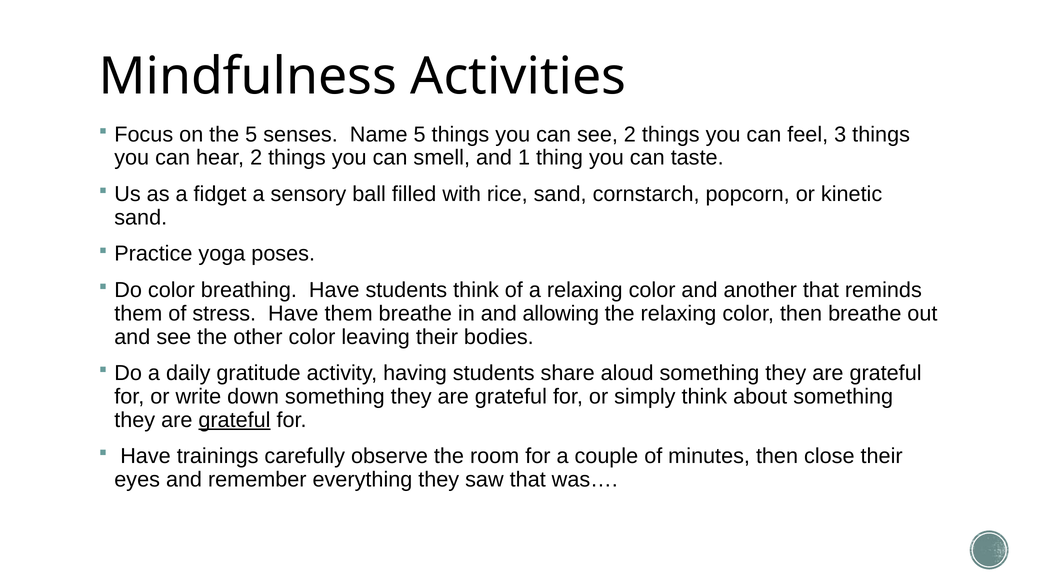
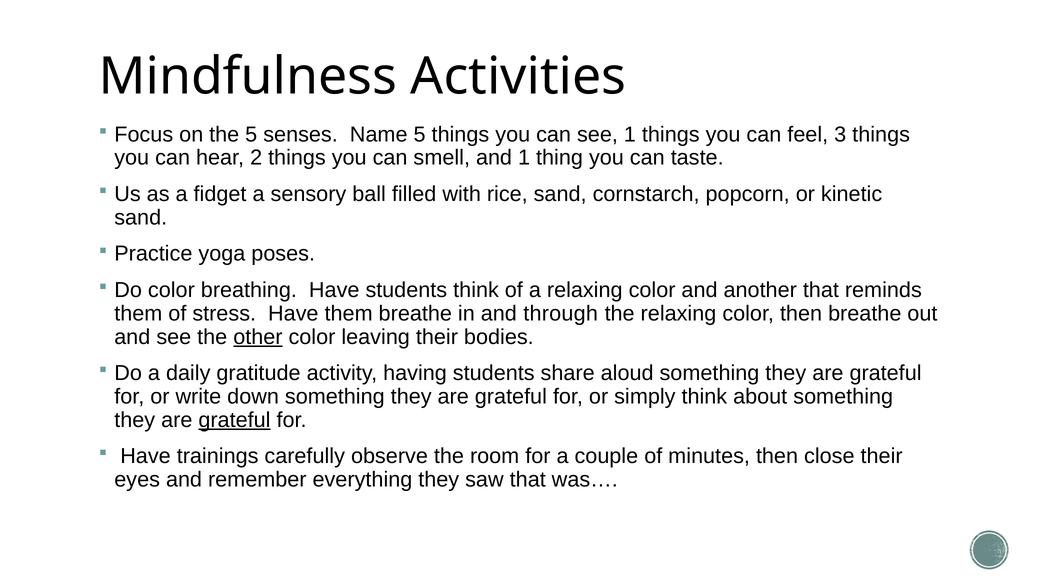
see 2: 2 -> 1 (630, 134)
allowing: allowing -> through (561, 313)
other underline: none -> present (258, 336)
